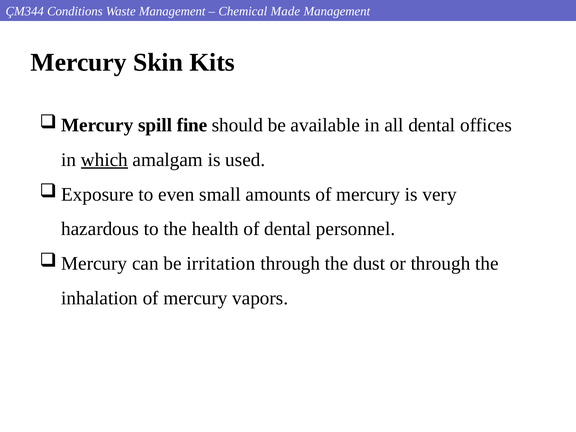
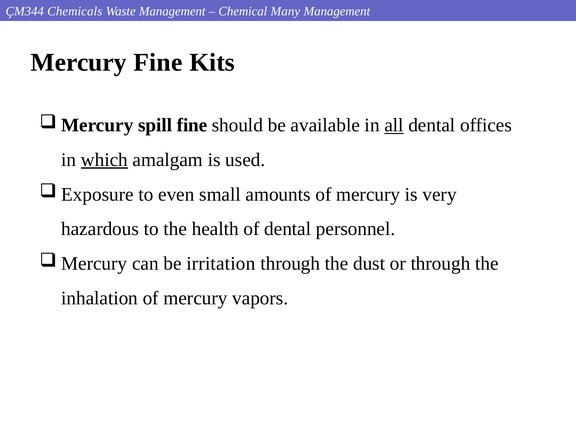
Conditions: Conditions -> Chemicals (75, 11)
Made: Made -> Many (285, 11)
Mercury Skin: Skin -> Fine (158, 62)
all underline: none -> present (394, 125)
